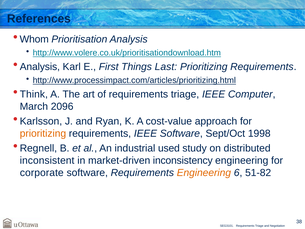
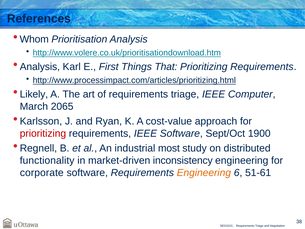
Last: Last -> That (166, 67)
Think: Think -> Likely (34, 94)
2096: 2096 -> 2065 (62, 106)
prioritizing colour: orange -> red (43, 133)
1998: 1998 -> 1900 (259, 133)
used: used -> most (169, 148)
inconsistent: inconsistent -> functionality (47, 160)
51-82: 51-82 -> 51-61 (258, 172)
